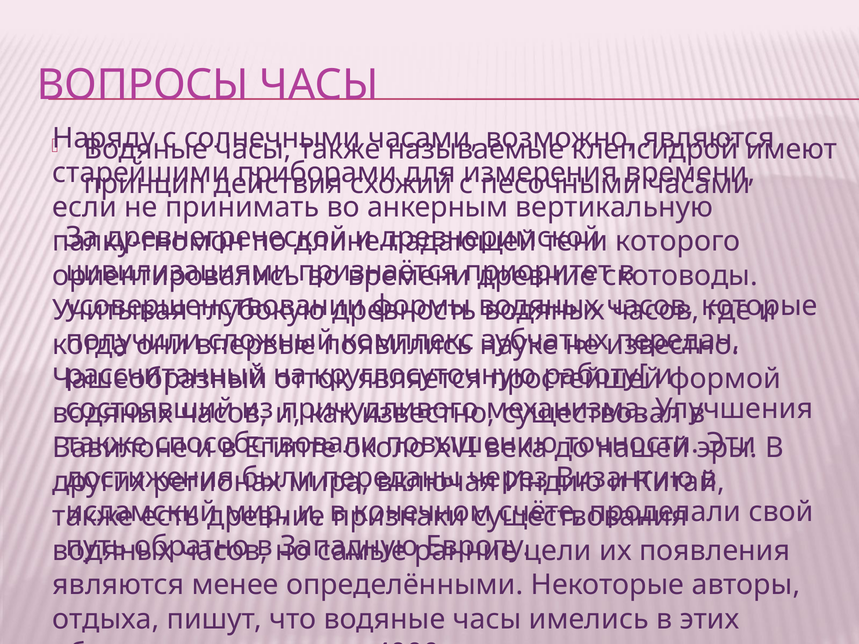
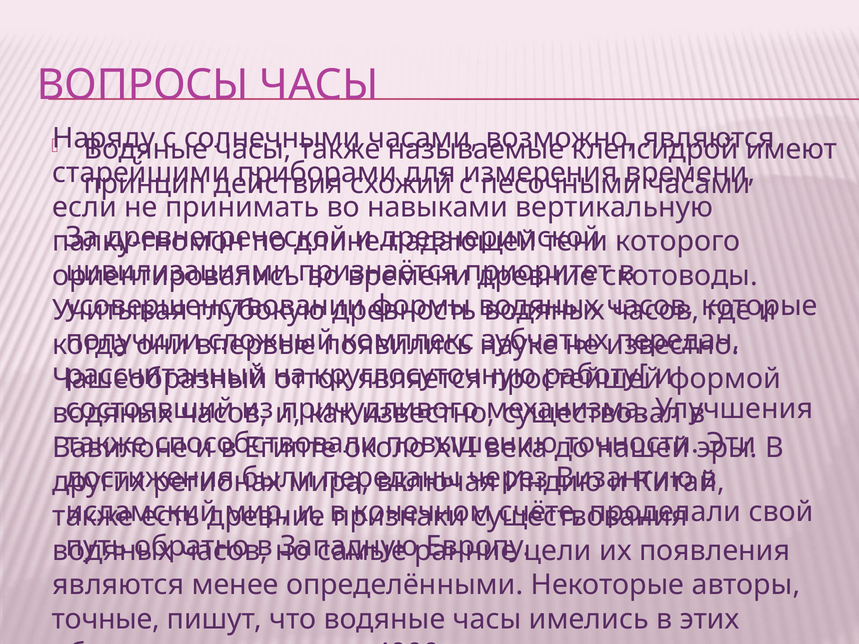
анкерным: анкерным -> навыками (438, 207)
отдыха: отдыха -> точные (106, 620)
